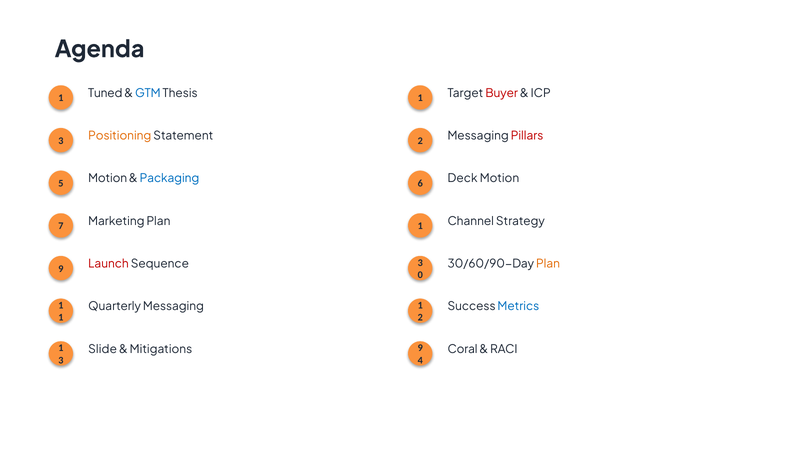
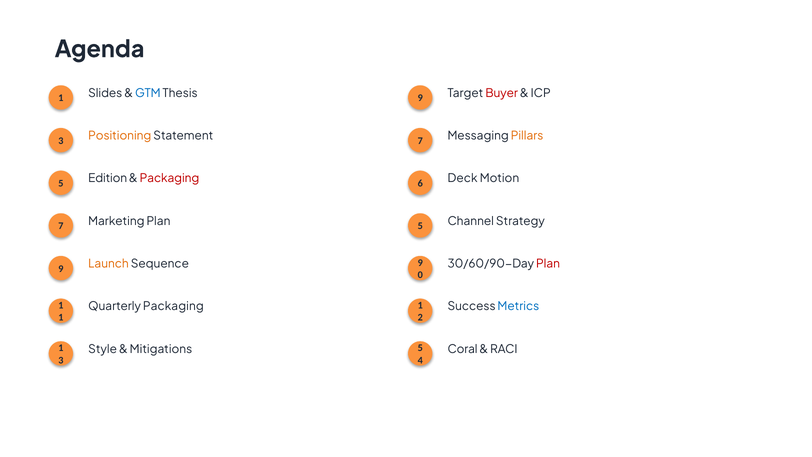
Tuned: Tuned -> Slides (105, 93)
Thesis 1: 1 -> 9 (420, 98)
Statement 2: 2 -> 7 (420, 141)
Pillars colour: red -> orange (527, 136)
5 Motion: Motion -> Edition (108, 178)
Packaging colour: blue -> red (169, 178)
Marketing Plan 1: 1 -> 5 (420, 226)
Plan colour: orange -> red (548, 264)
Launch colour: red -> orange (108, 264)
Sequence 3: 3 -> 9 (420, 263)
Quarterly Messaging: Messaging -> Packaging (173, 306)
Slide: Slide -> Style (103, 349)
Mitigations 9: 9 -> 5 (420, 348)
